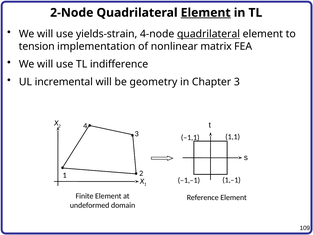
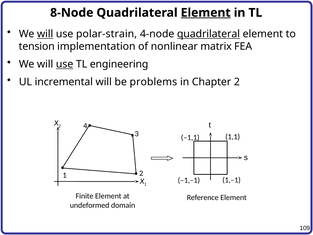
2-Node: 2-Node -> 8-Node (72, 13)
will underline: none -> present (45, 34)
yields-strain: yields-strain -> polar-strain (107, 34)
use underline: none -> present (65, 64)
indifference: indifference -> engineering (119, 64)
geometry: geometry -> problems (153, 82)
Chapter 3: 3 -> 2 (237, 82)
